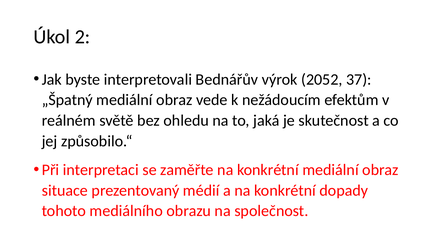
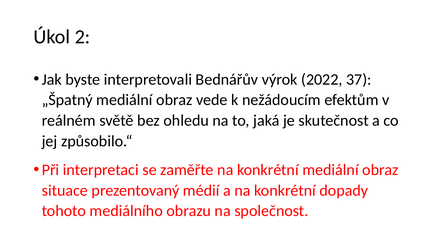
2052: 2052 -> 2022 (322, 80)
